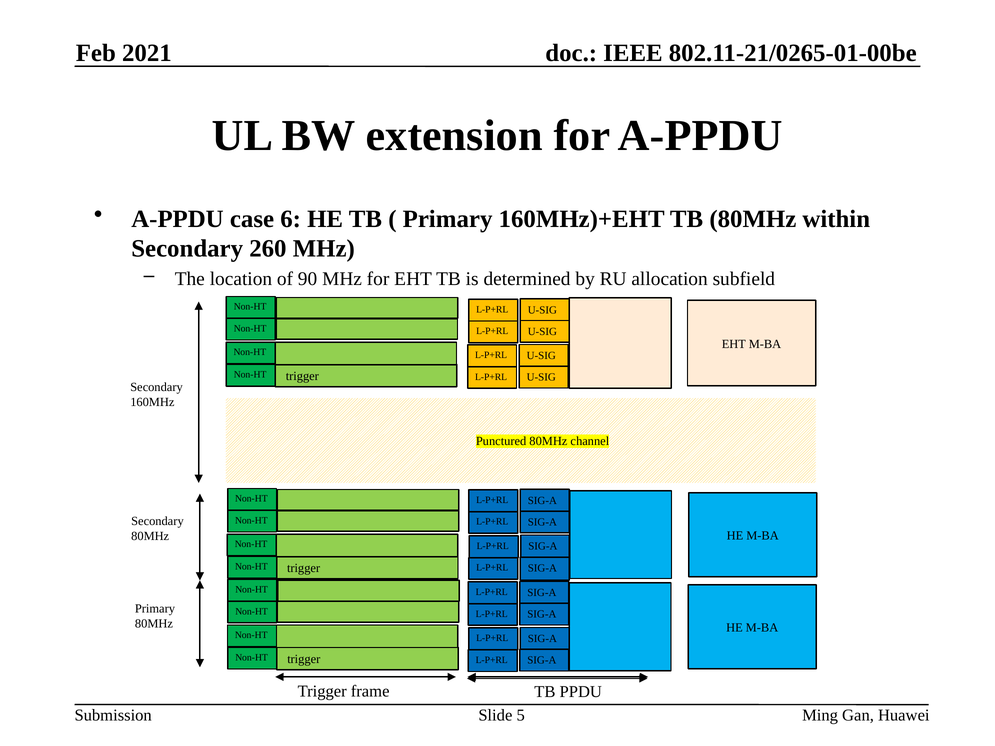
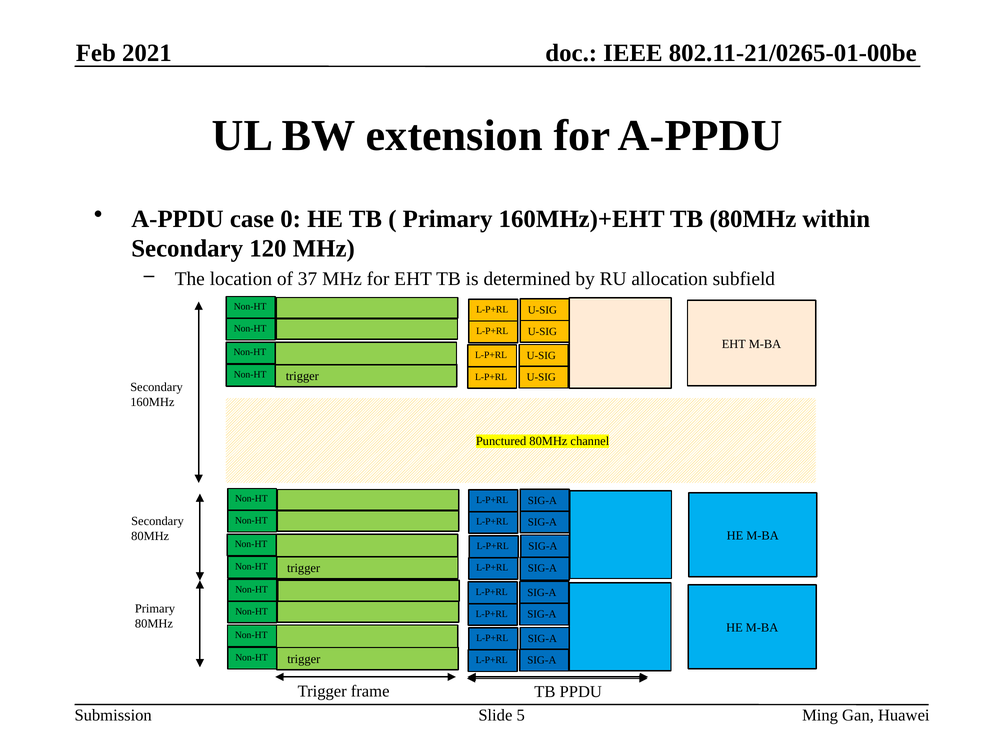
6: 6 -> 0 (291, 219)
260: 260 -> 120 (268, 249)
90: 90 -> 37 (308, 279)
